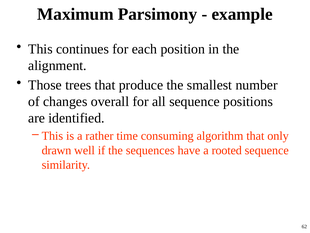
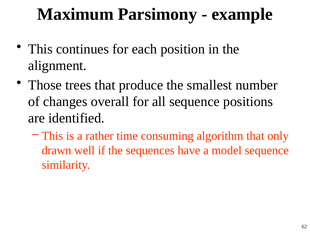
rooted: rooted -> model (227, 150)
